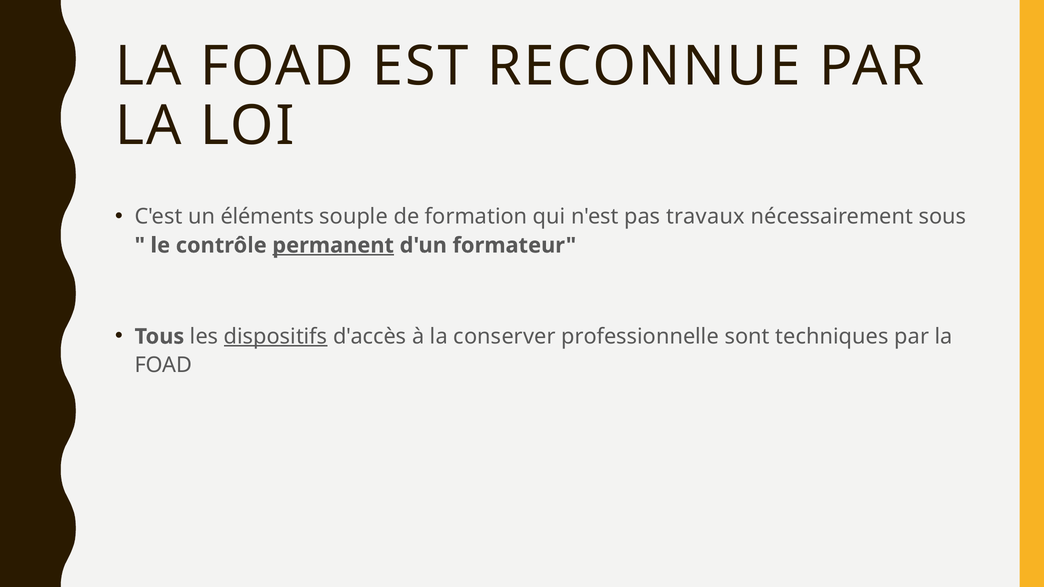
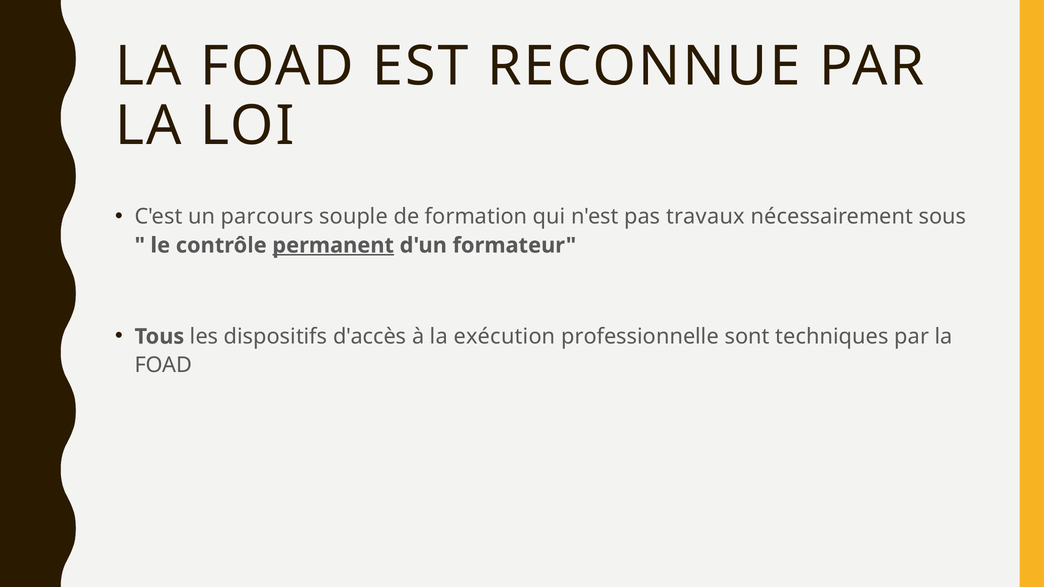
éléments: éléments -> parcours (267, 217)
dispositifs underline: present -> none (276, 337)
conserver: conserver -> exécution (505, 337)
